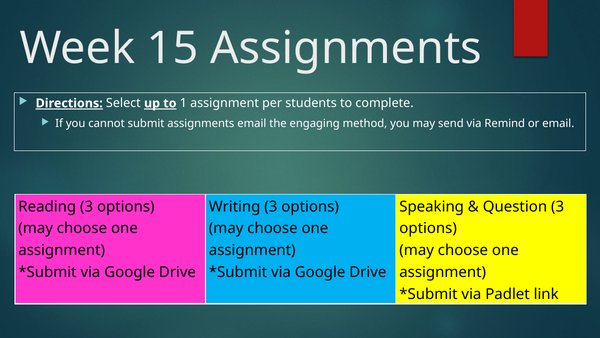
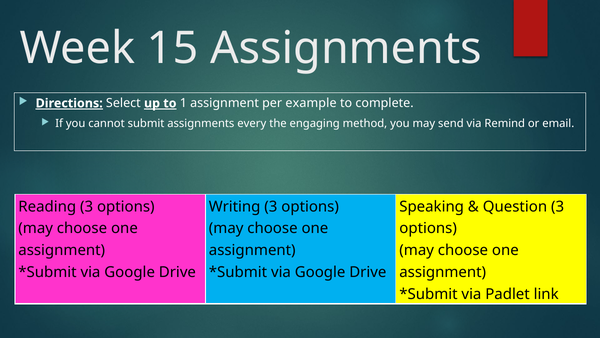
students: students -> example (311, 103)
assignments email: email -> every (252, 124)
